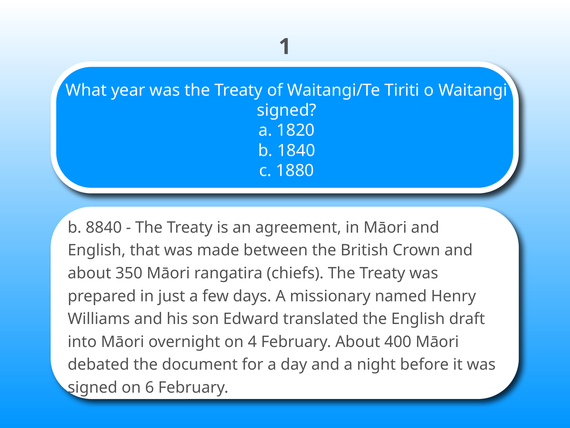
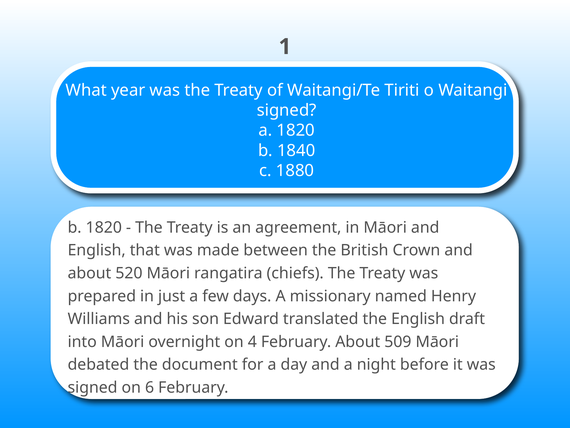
b 8840: 8840 -> 1820 (104, 227)
350: 350 -> 520 (129, 273)
400: 400 -> 509 (398, 341)
